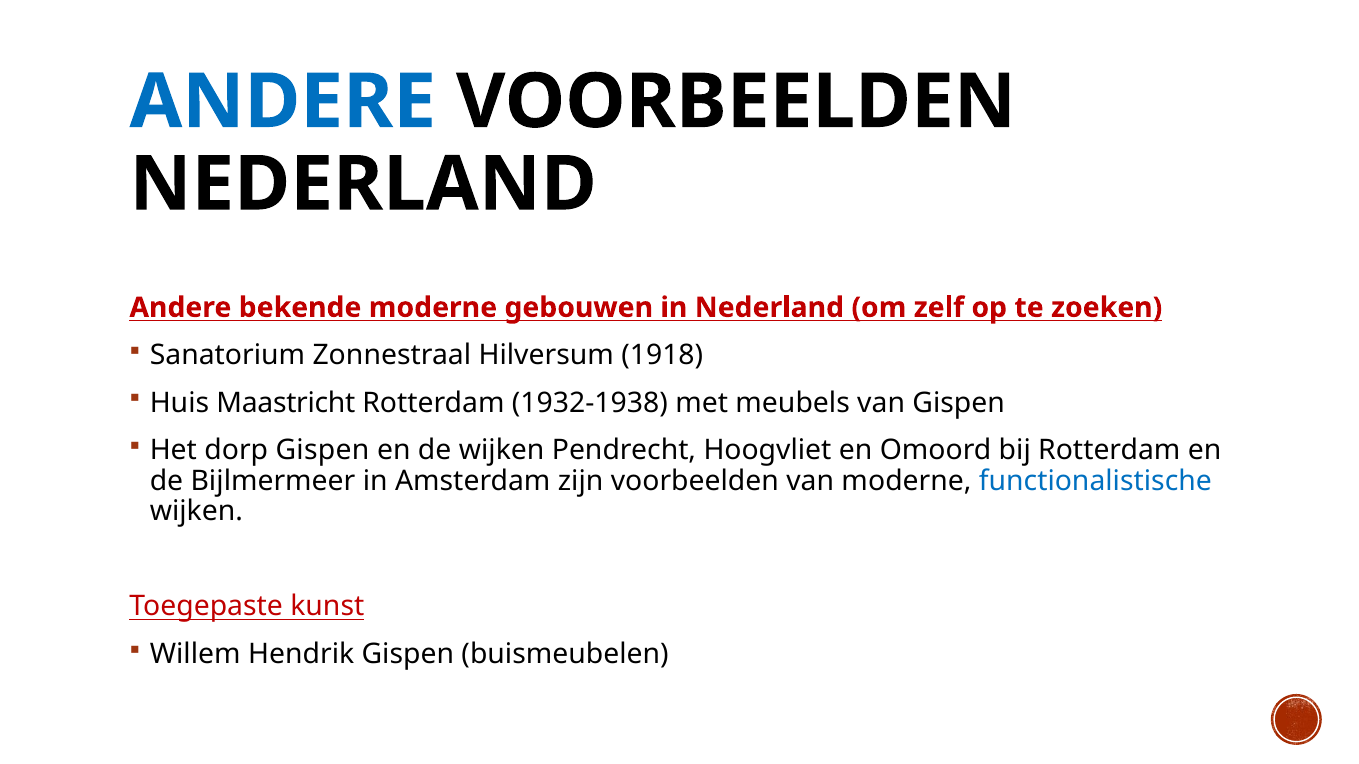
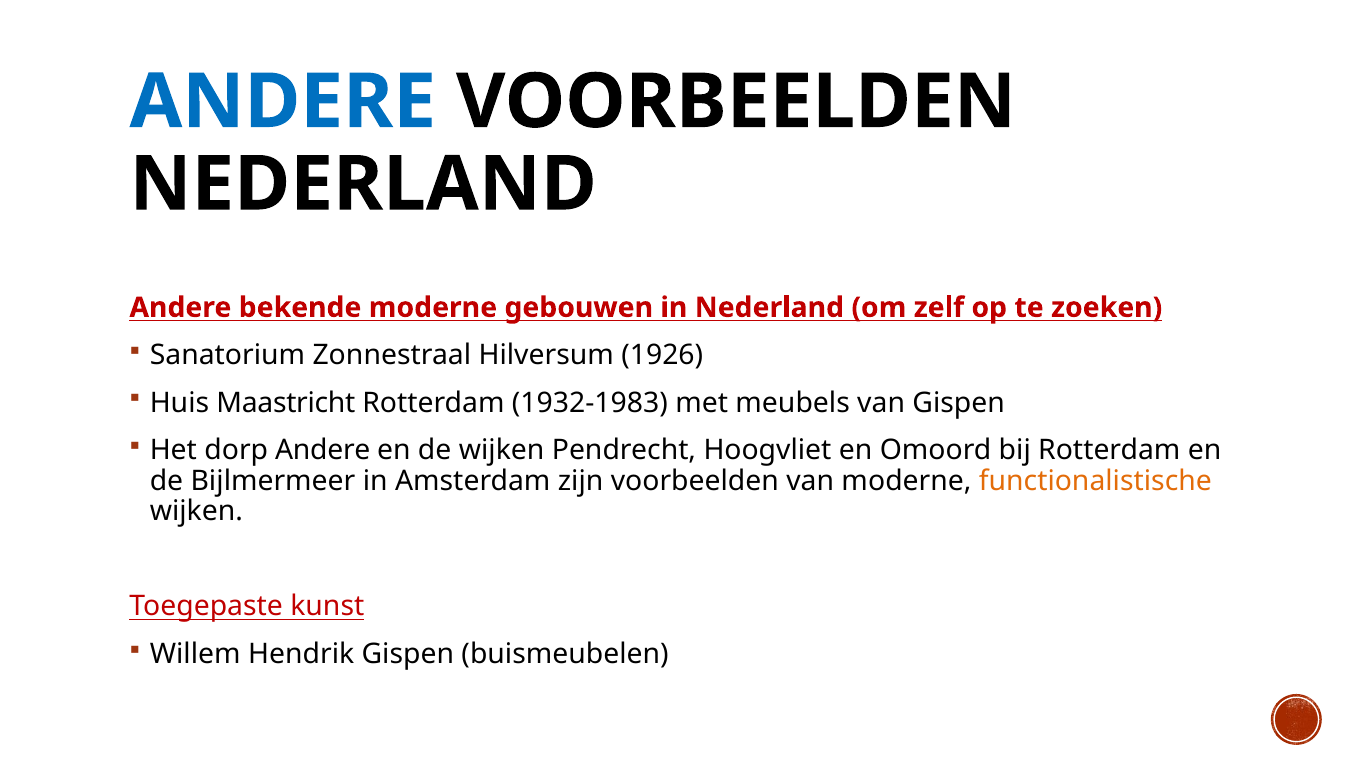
1918: 1918 -> 1926 (662, 355)
1932-1938: 1932-1938 -> 1932-1983 (590, 403)
dorp Gispen: Gispen -> Andere (323, 451)
functionalistische colour: blue -> orange (1095, 481)
